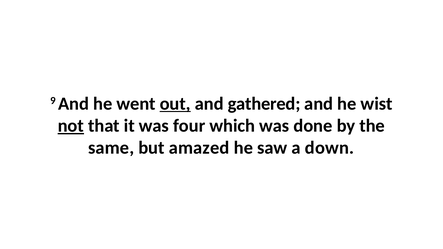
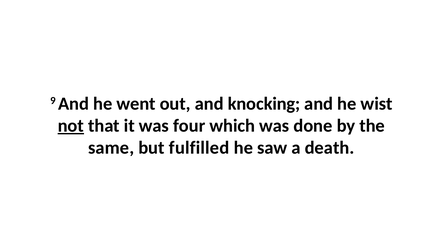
out underline: present -> none (175, 104)
gathered: gathered -> knocking (264, 104)
amazed: amazed -> fulfilled (199, 148)
down: down -> death (330, 148)
